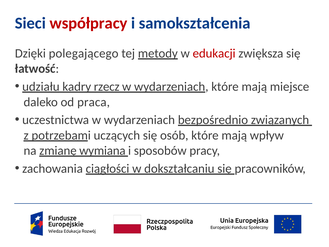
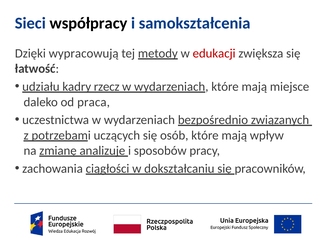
współpracy colour: red -> black (88, 23)
polegającego: polegającego -> wypracowują (84, 53)
wymiana: wymiana -> analizuje (102, 151)
